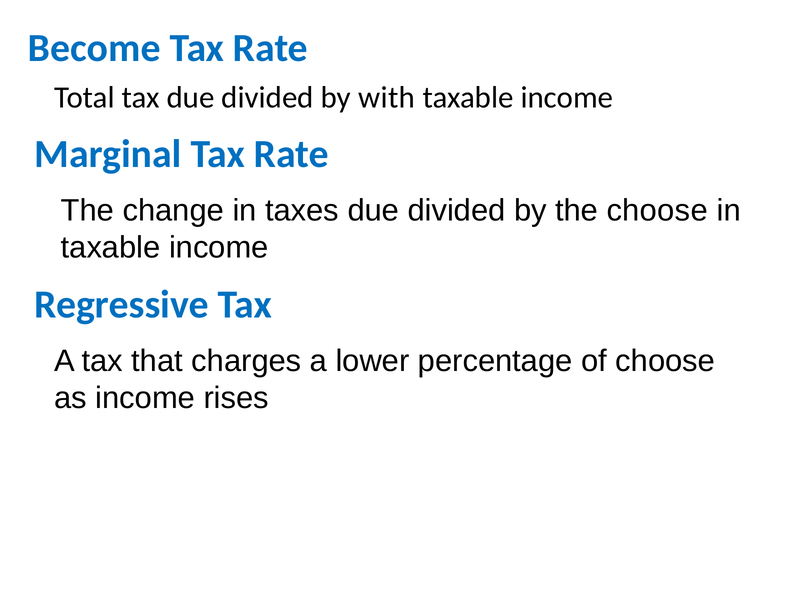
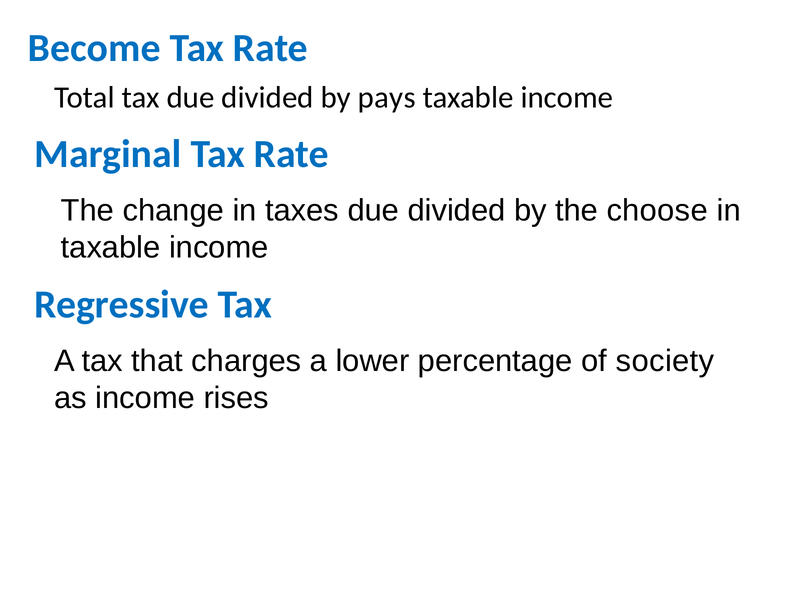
with: with -> pays (387, 98)
of choose: choose -> society (665, 361)
